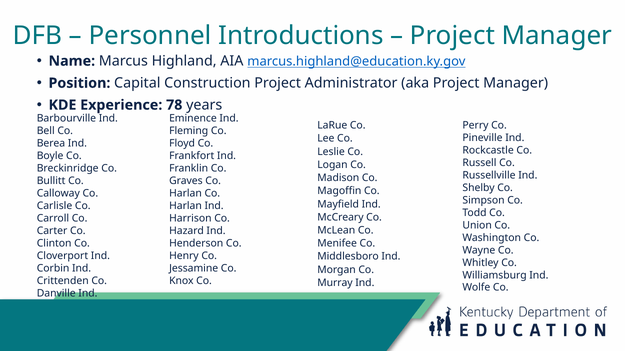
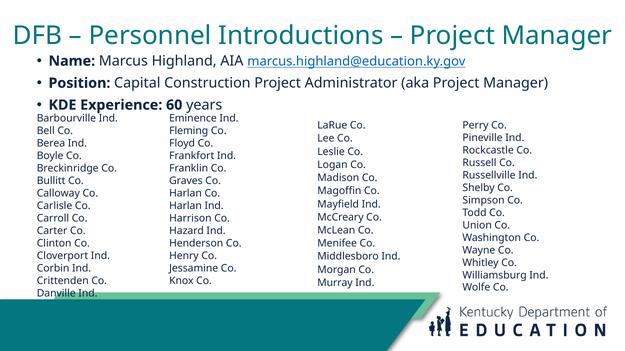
78: 78 -> 60 (174, 105)
